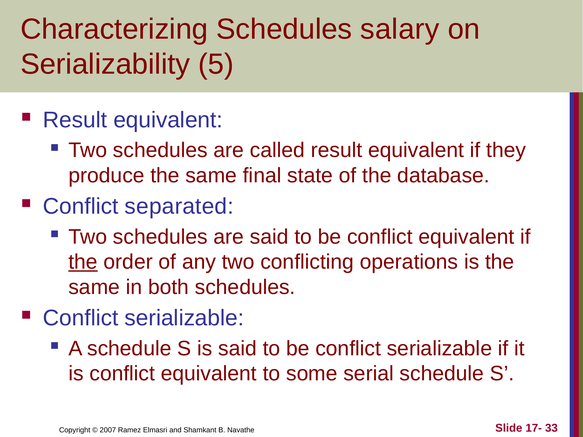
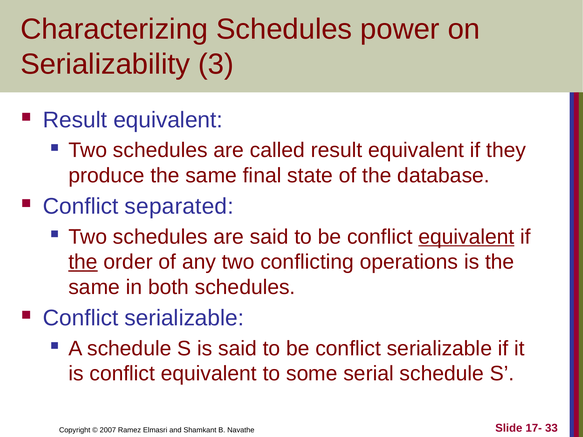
salary: salary -> power (400, 29)
5: 5 -> 3 (216, 64)
equivalent underline: none -> present (466, 237)
